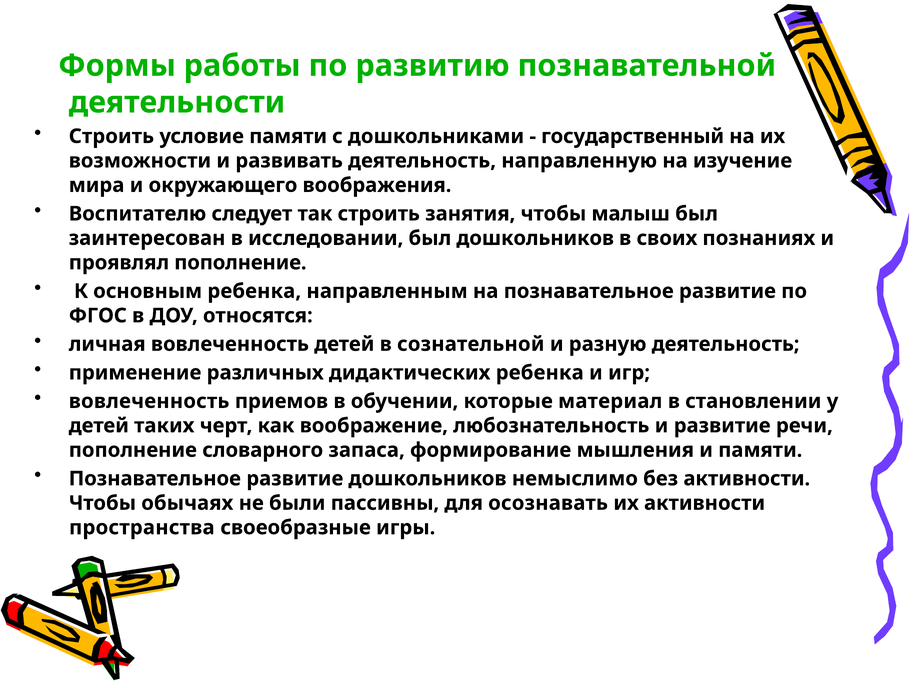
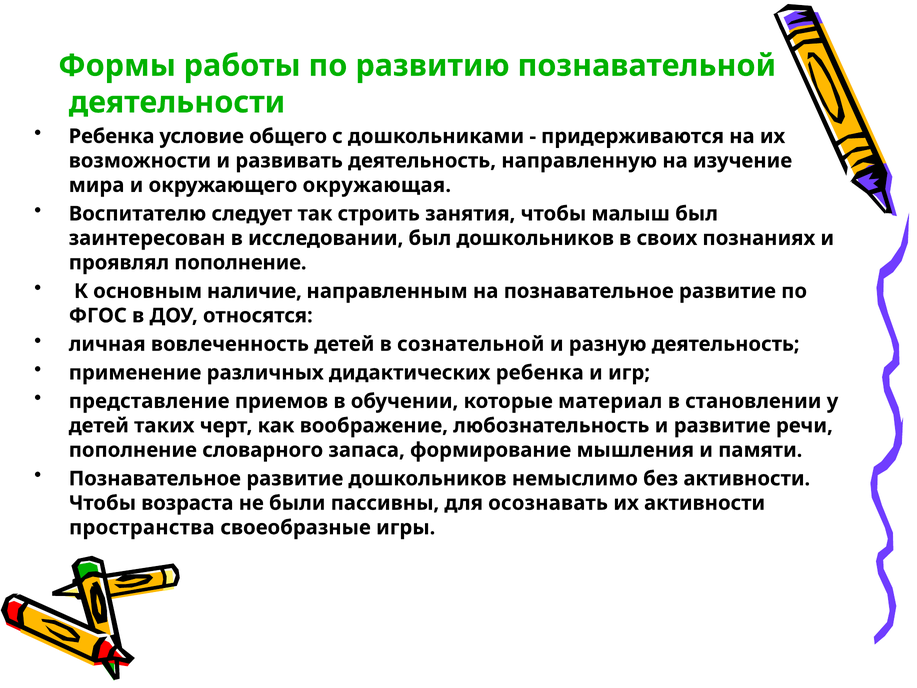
Строить: Строить -> Ребенка (112, 136)
условие памяти: памяти -> общего (288, 136)
государственный: государственный -> придерживаются (633, 136)
воображения: воображения -> окружающая (377, 185)
основным ребенка: ребенка -> наличие (254, 291)
вовлеченность: вовлеченность -> представление (149, 401)
обычаях: обычаях -> возраста (187, 503)
